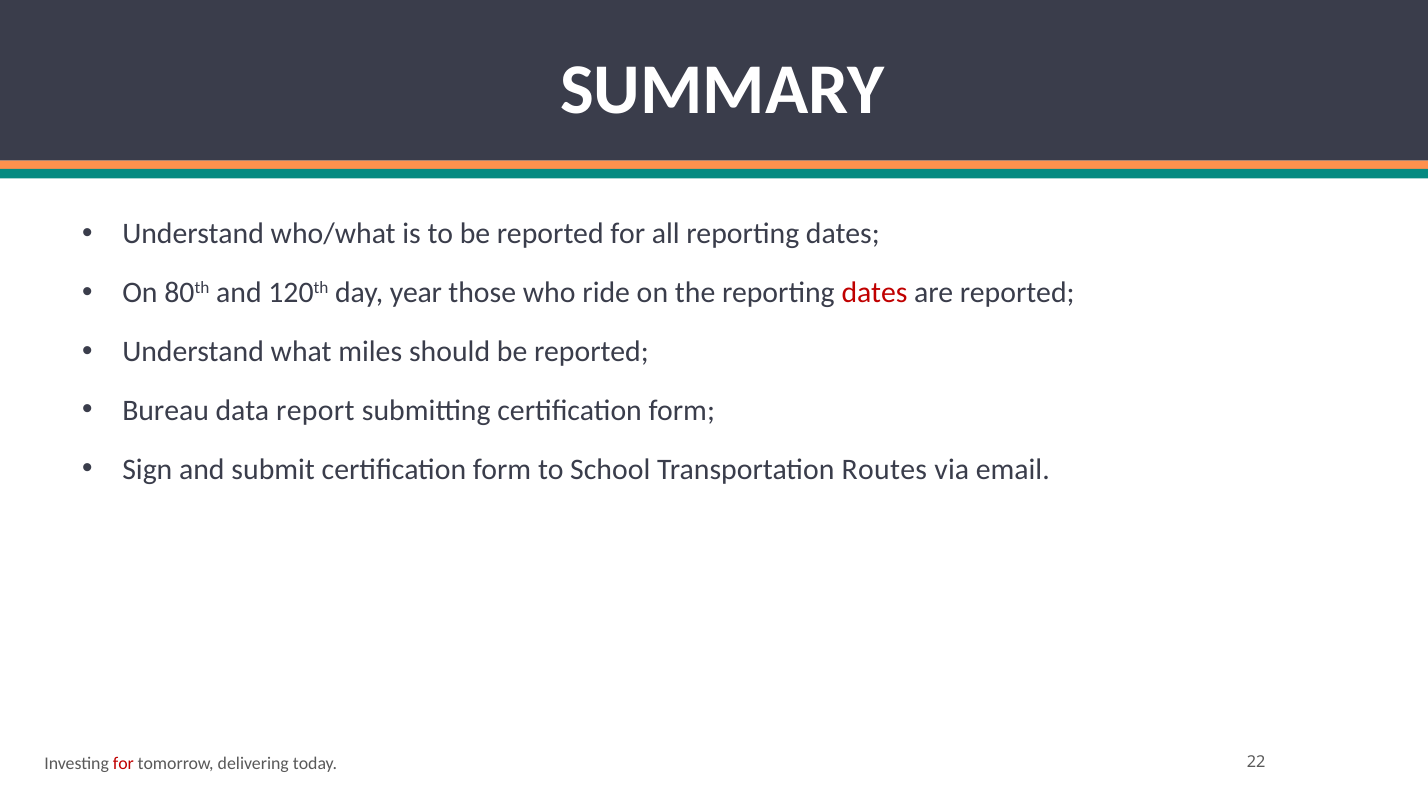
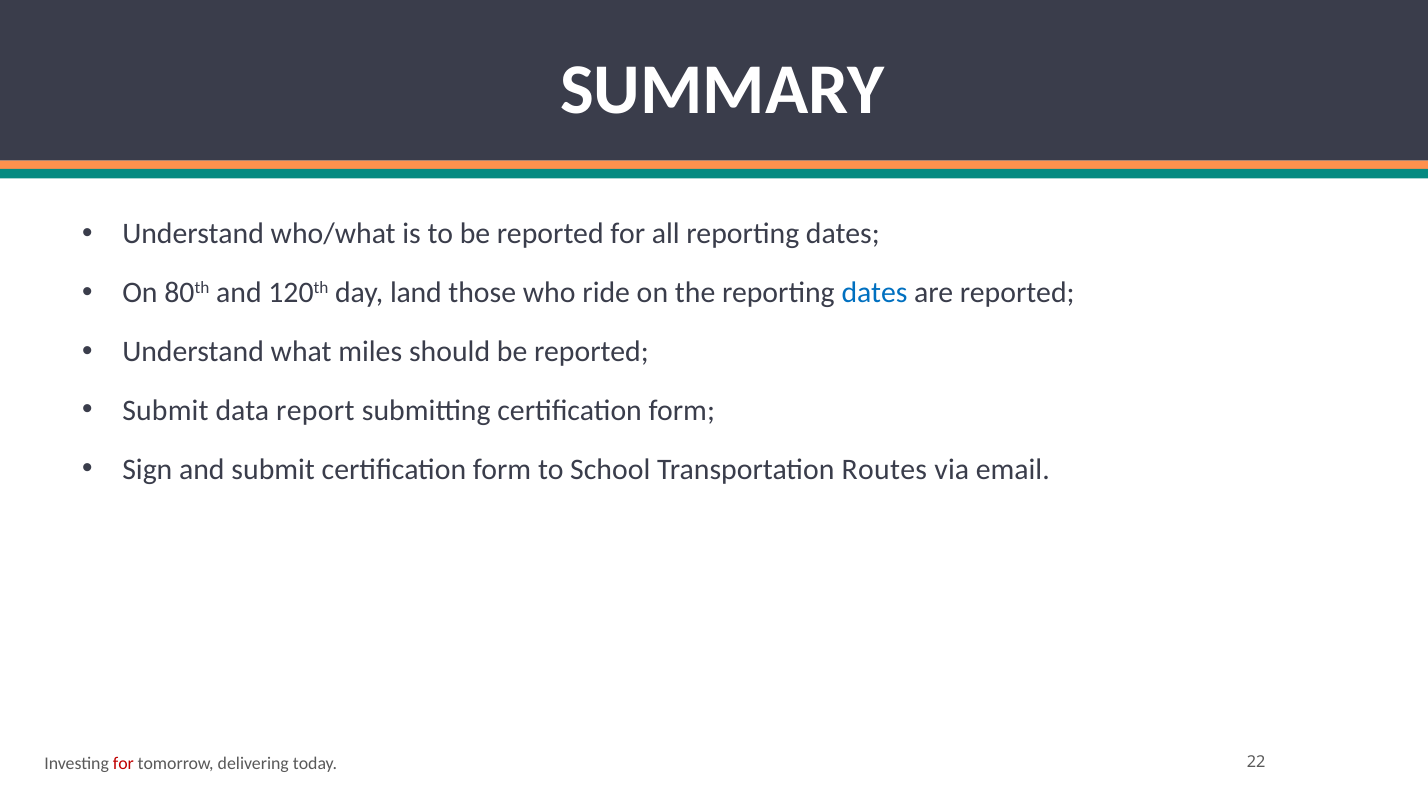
year: year -> land (416, 293)
dates colour: red -> blue (874, 293)
Bureau: Bureau -> Submit (165, 411)
